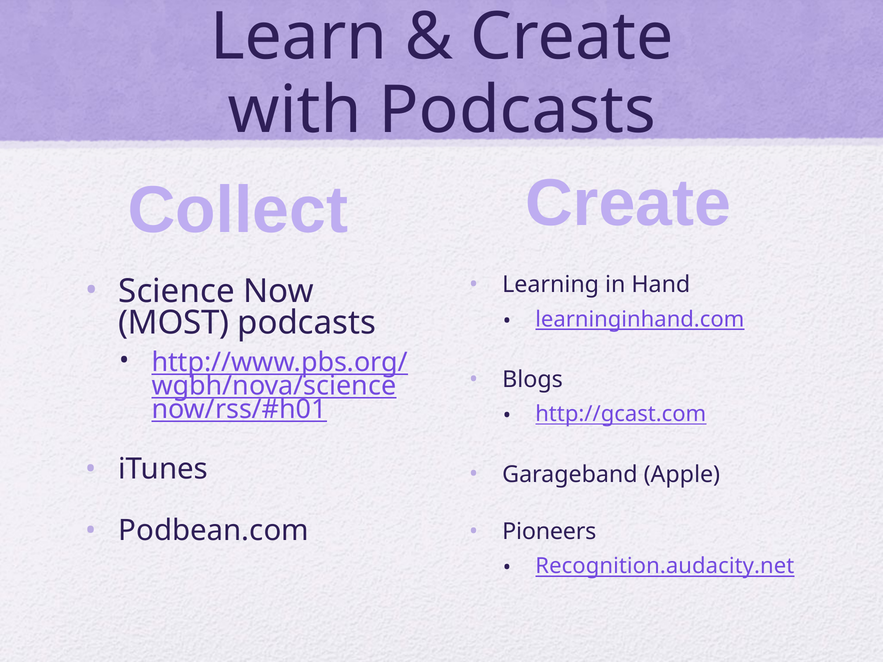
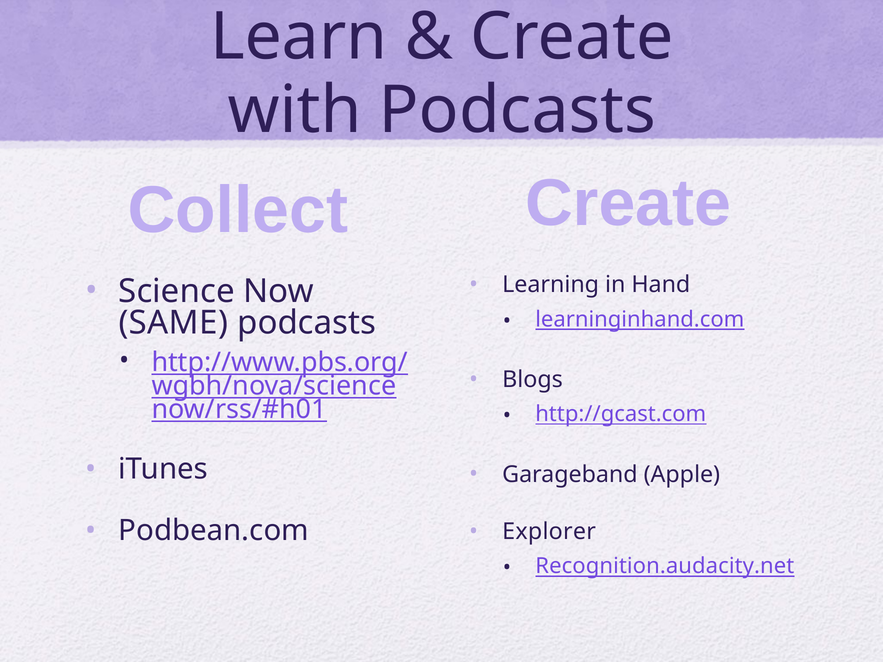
MOST: MOST -> SAME (173, 323)
Pioneers: Pioneers -> Explorer (549, 532)
